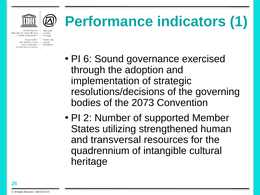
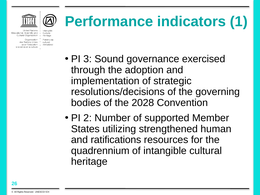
6: 6 -> 3 (88, 59)
2073: 2073 -> 2028 (143, 103)
transversal: transversal -> ratifications (116, 140)
